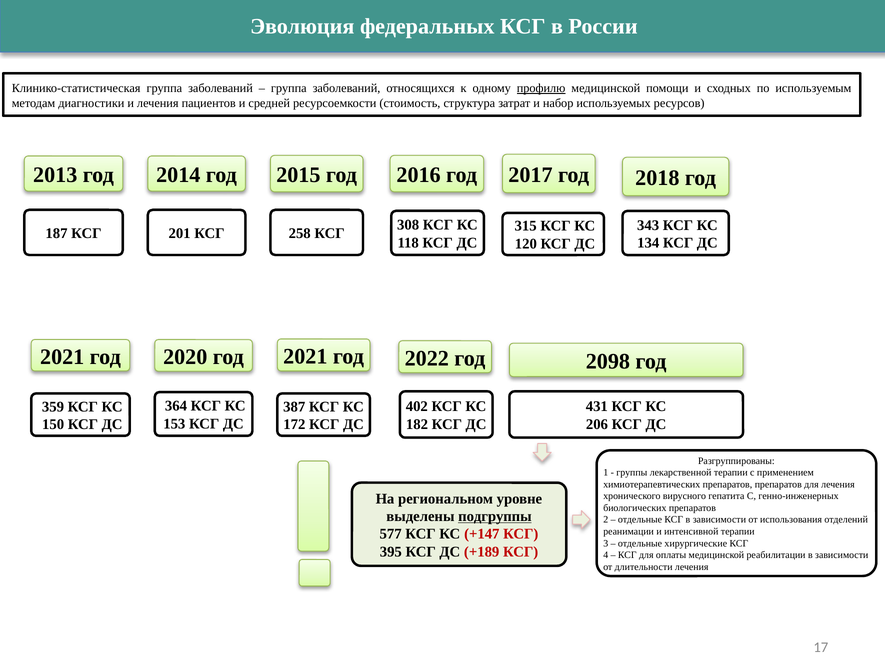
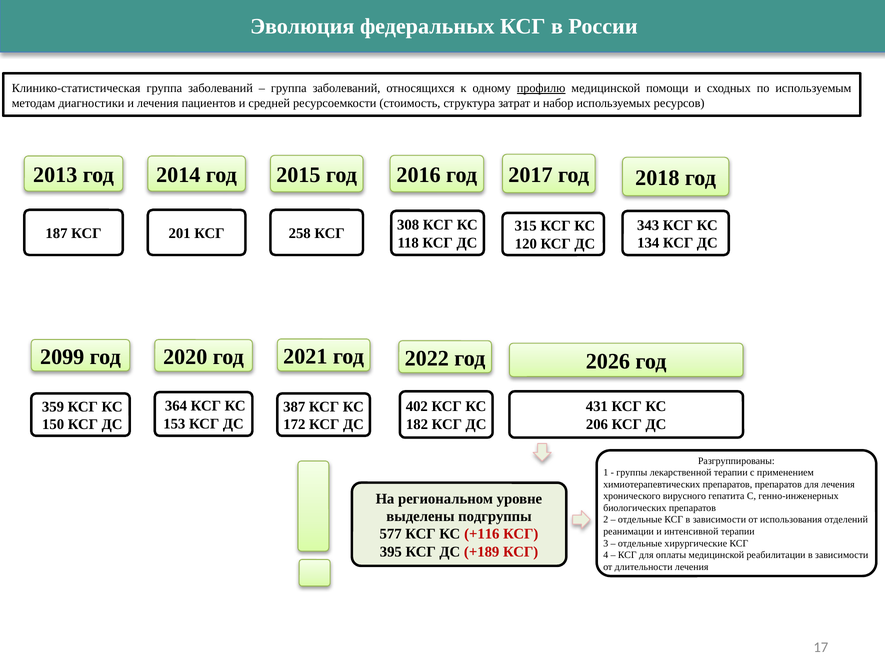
2021: 2021 -> 2099 (62, 357)
2098: 2098 -> 2026 (608, 361)
подгруппы underline: present -> none (495, 516)
+147: +147 -> +116 (482, 534)
